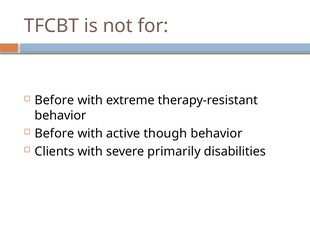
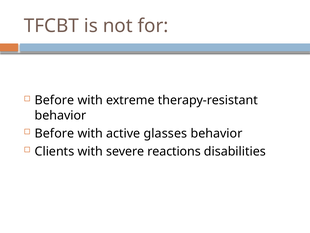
though: though -> glasses (165, 133)
primarily: primarily -> reactions (174, 151)
